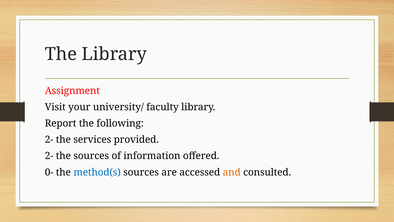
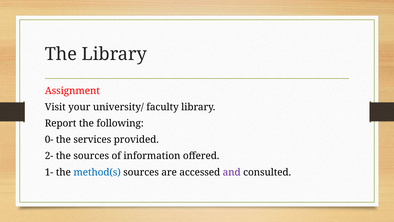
2-: 2- -> 0- (49, 139)
0-: 0- -> 1- (49, 172)
and colour: orange -> purple (232, 172)
